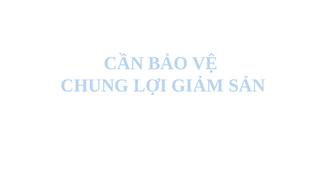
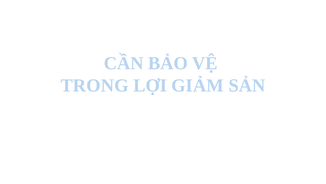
CHUNG: CHUNG -> TRONG (95, 85)
